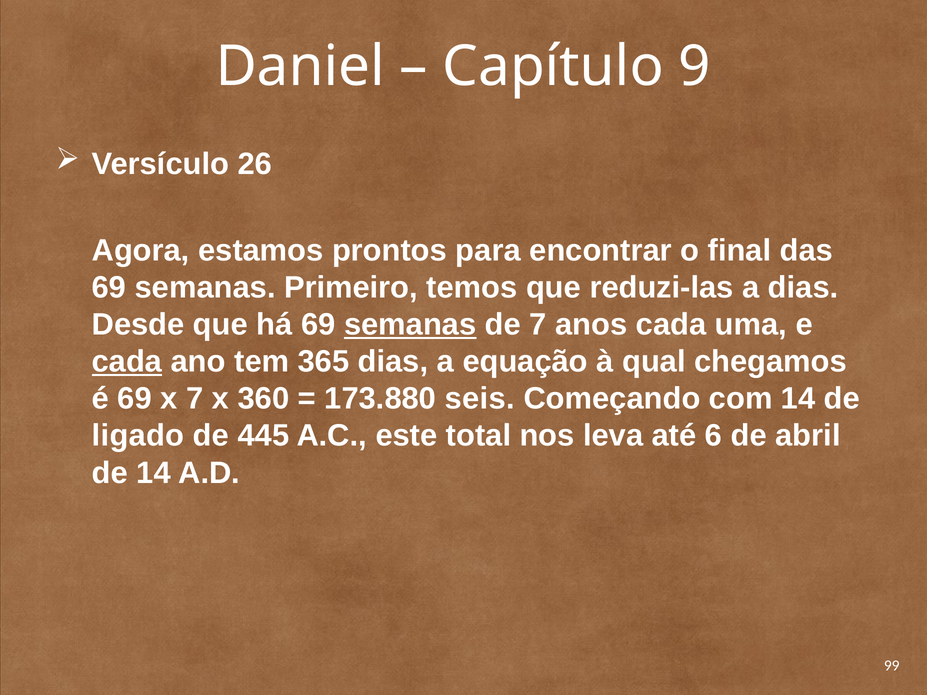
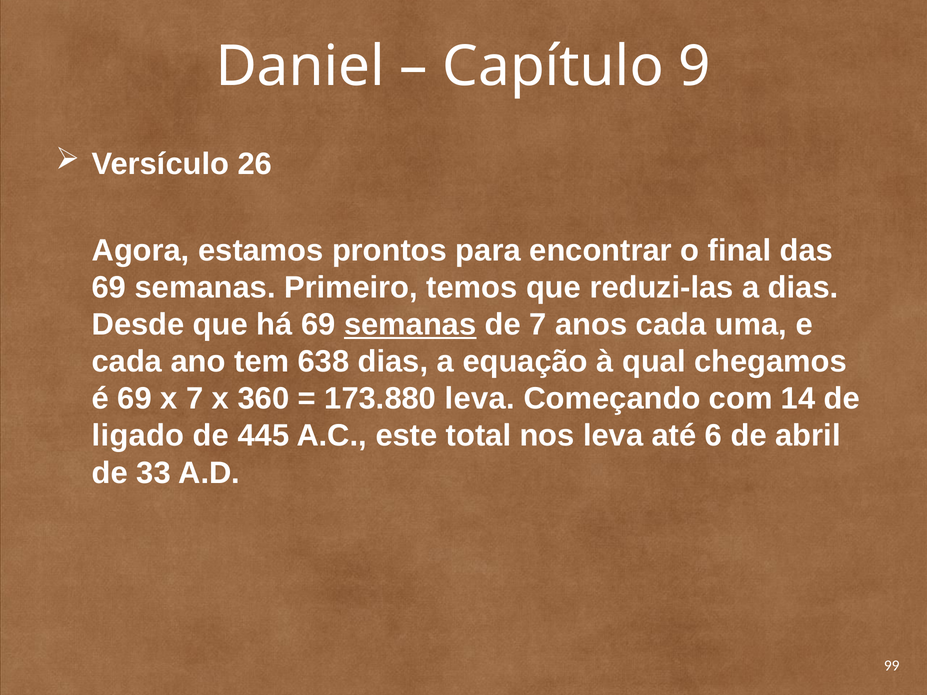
cada underline: present -> none (127, 362)
365: 365 -> 638 (323, 362)
173.880 seis: seis -> leva (480, 399)
de 14: 14 -> 33 (154, 473)
